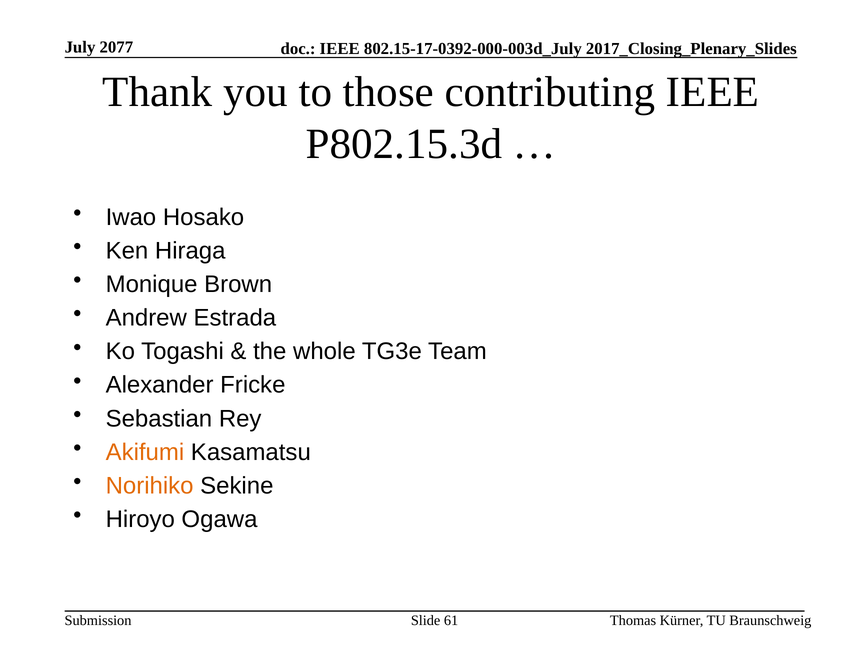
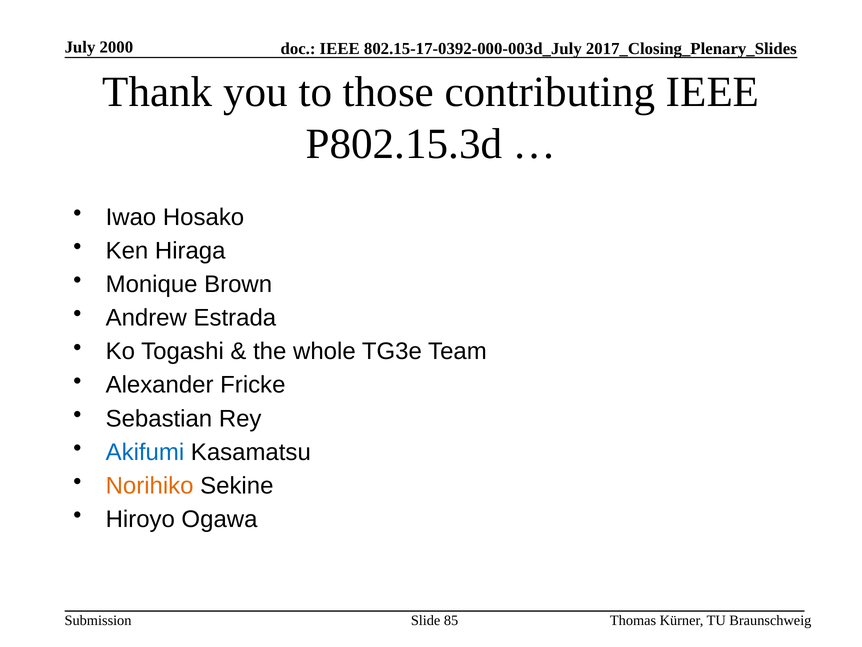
2077: 2077 -> 2000 (116, 47)
Akifumi colour: orange -> blue (145, 452)
61: 61 -> 85 (451, 620)
